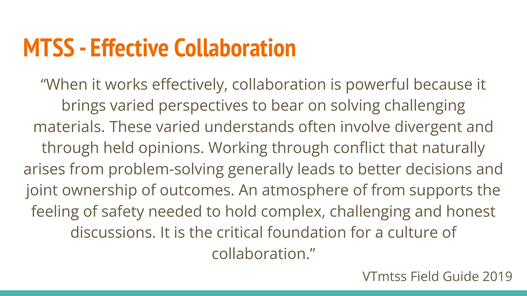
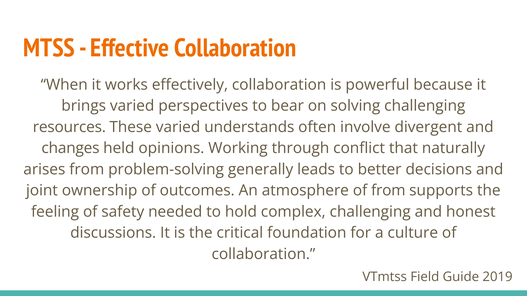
materials: materials -> resources (69, 127)
through: through -> changes (70, 148)
